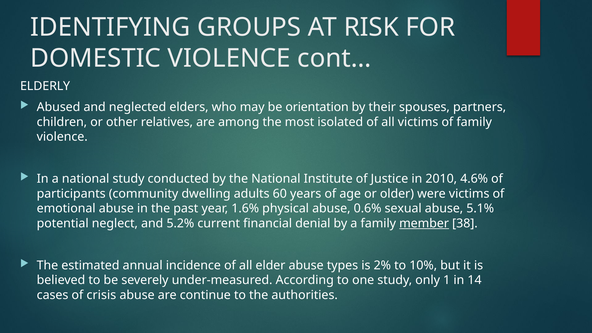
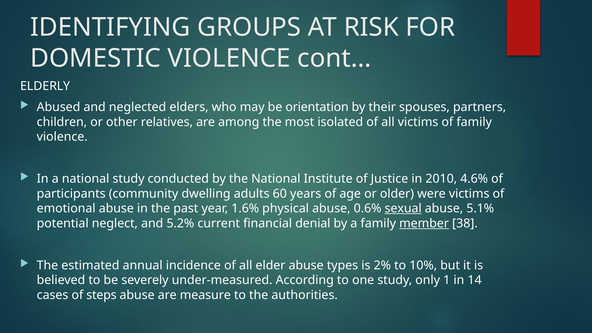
sexual underline: none -> present (403, 208)
crisis: crisis -> steps (101, 295)
continue: continue -> measure (205, 295)
